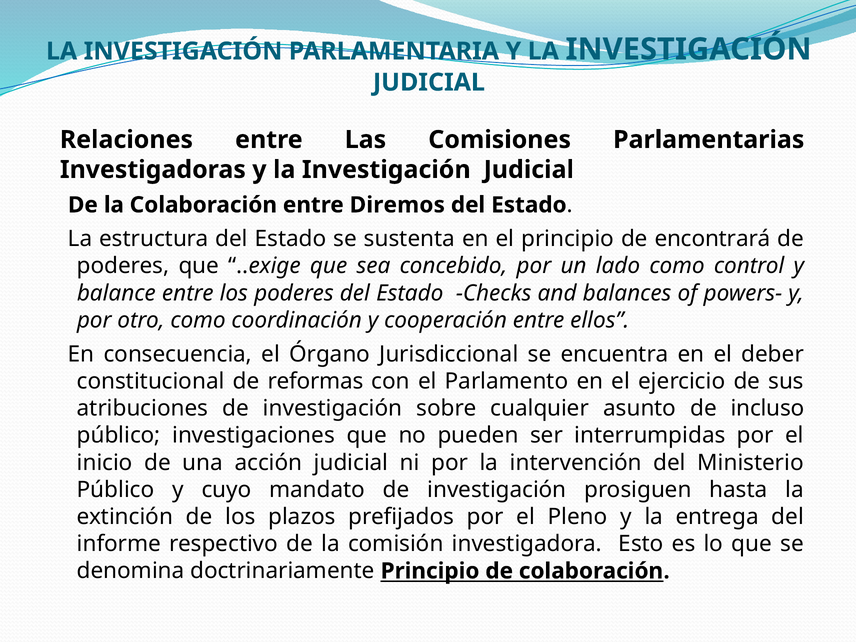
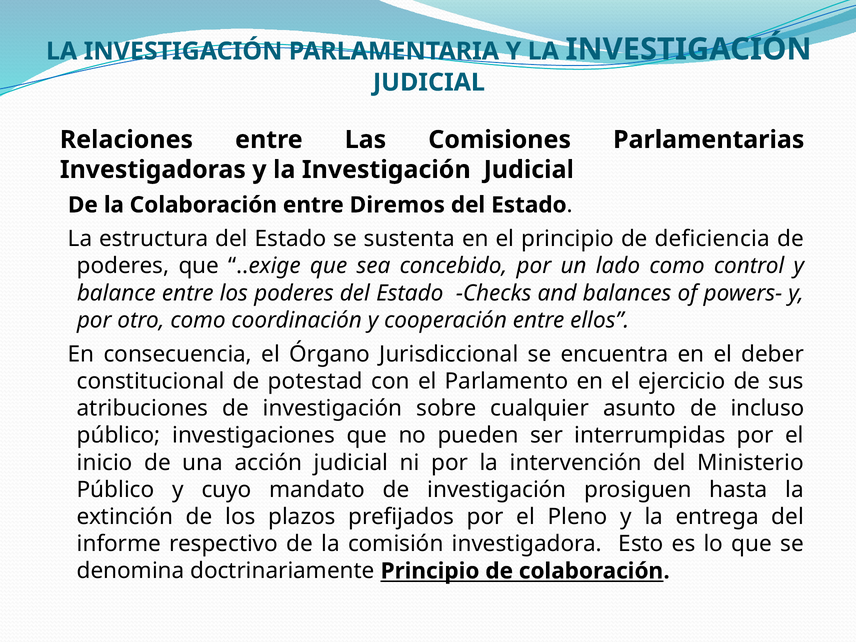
encontrará: encontrará -> deficiencia (712, 239)
reformas: reformas -> potestad (315, 381)
